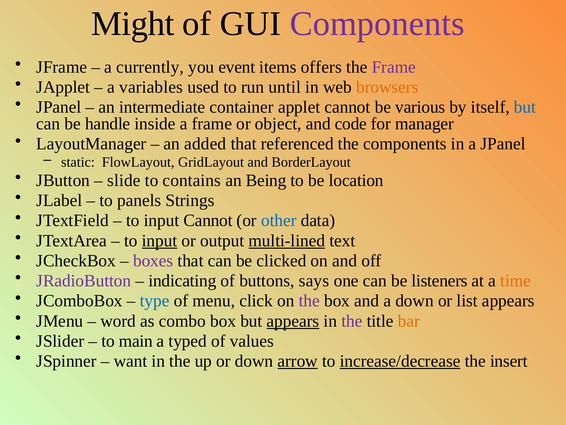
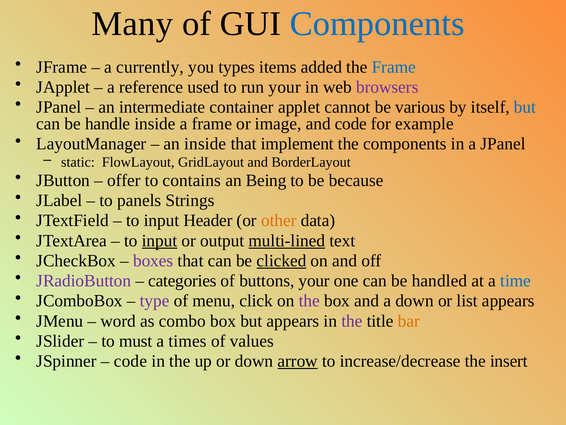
Might: Might -> Many (132, 24)
Components colour: purple -> blue (377, 24)
event: event -> types (237, 67)
offers: offers -> added (321, 67)
Frame colour: purple -> blue (394, 67)
variables: variables -> reference (151, 87)
run until: until -> your (285, 87)
browsers colour: orange -> purple (387, 87)
object: object -> image (278, 124)
manager: manager -> example (424, 124)
an added: added -> inside (205, 144)
referenced: referenced -> implement (297, 144)
slide: slide -> offer (124, 180)
location: location -> because (356, 180)
input Cannot: Cannot -> Header (208, 220)
other colour: blue -> orange (279, 220)
clicked underline: none -> present (281, 260)
indicating: indicating -> categories (182, 281)
buttons says: says -> your (314, 281)
listeners: listeners -> handled (439, 281)
time colour: orange -> blue (516, 281)
type colour: blue -> purple (155, 301)
appears underline: present -> none (293, 321)
main: main -> must (136, 341)
typed: typed -> times (188, 341)
want: want -> code (131, 361)
increase/decrease underline: present -> none (400, 361)
